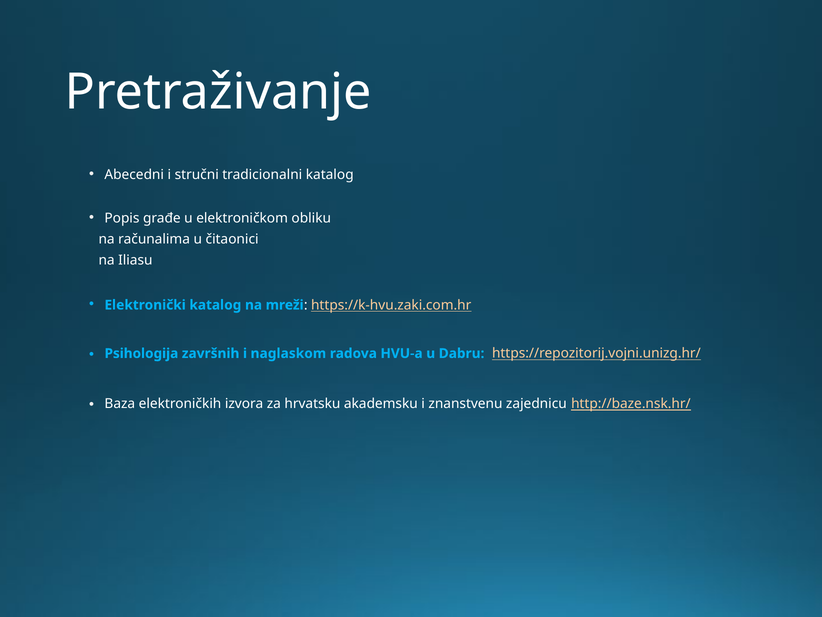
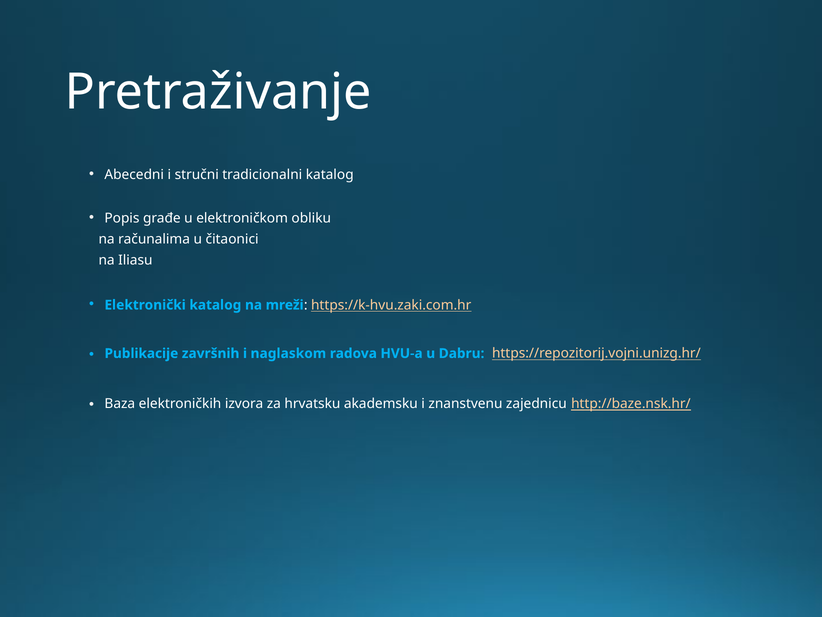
Psihologija: Psihologija -> Publikacije (141, 353)
